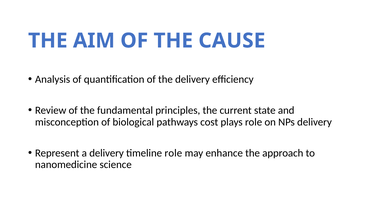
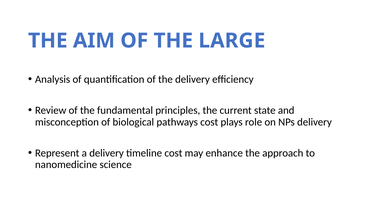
CAUSE: CAUSE -> LARGE (232, 41)
timeline role: role -> cost (173, 153)
